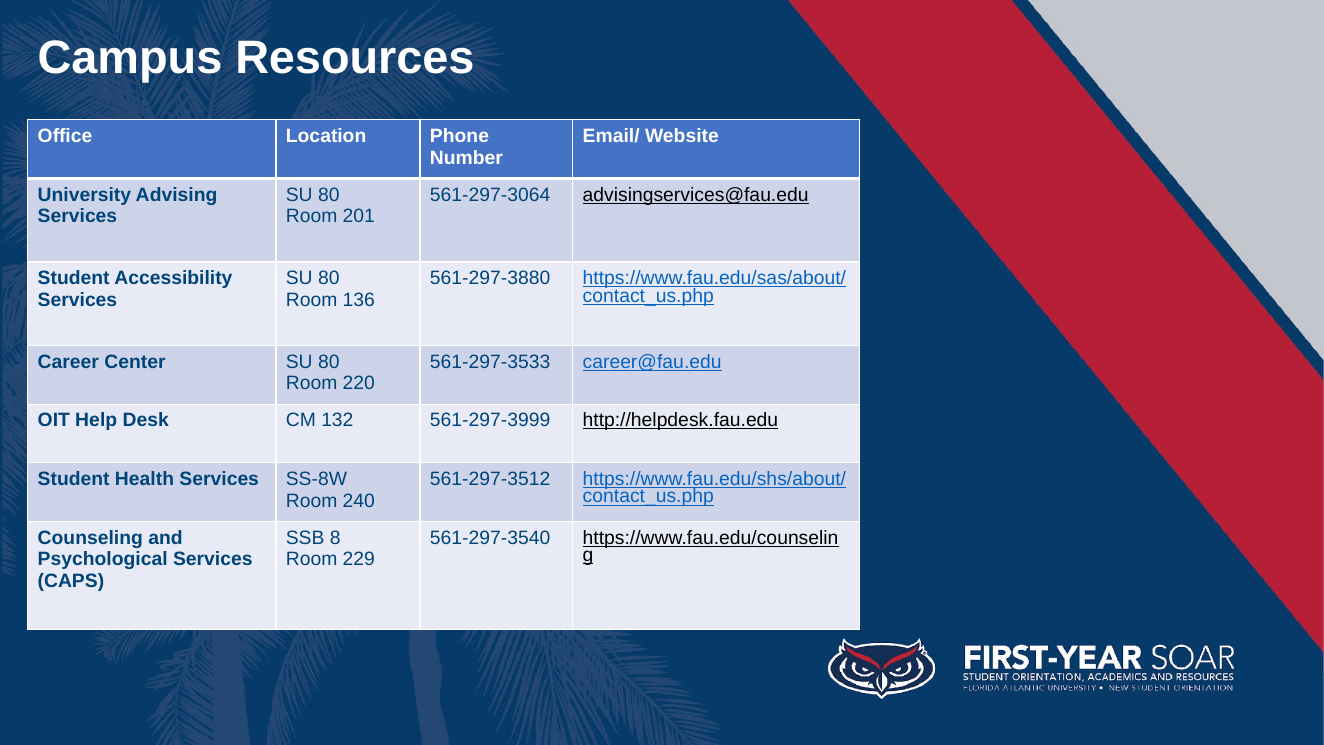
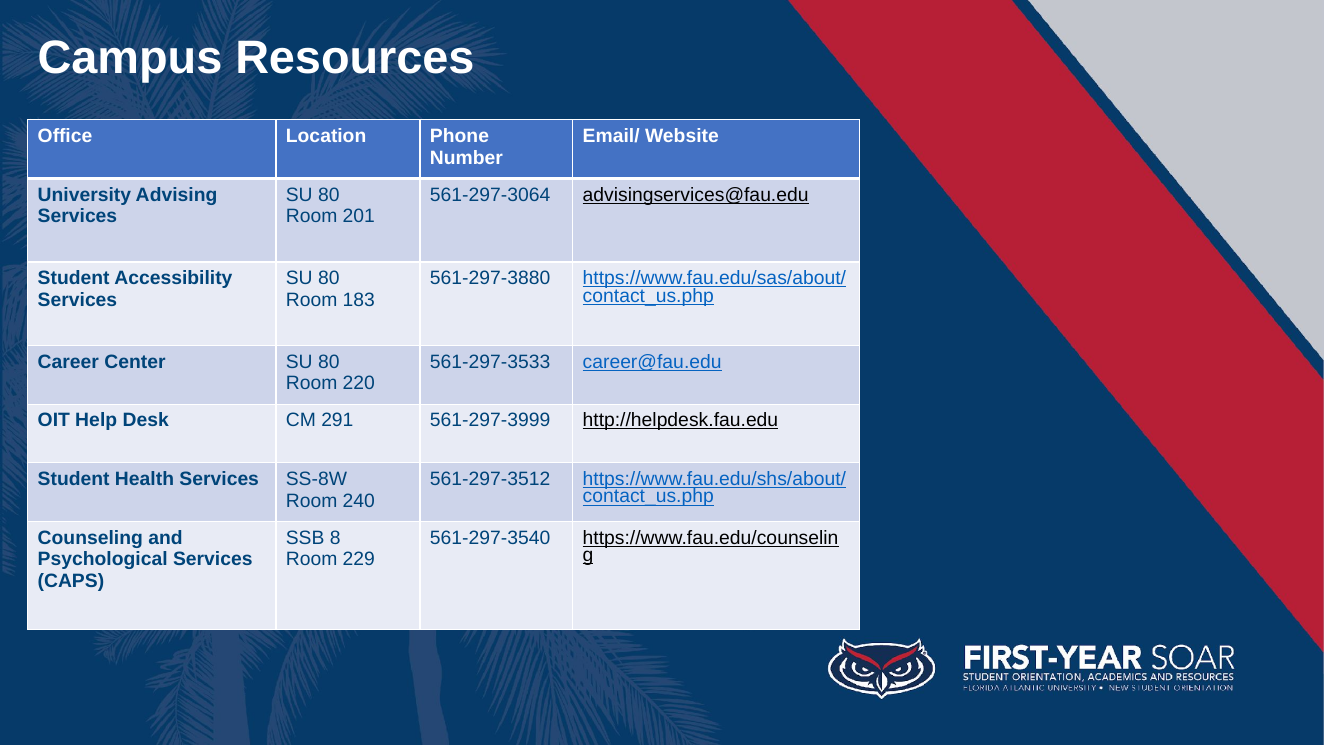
136: 136 -> 183 (359, 300)
132: 132 -> 291 (337, 420)
